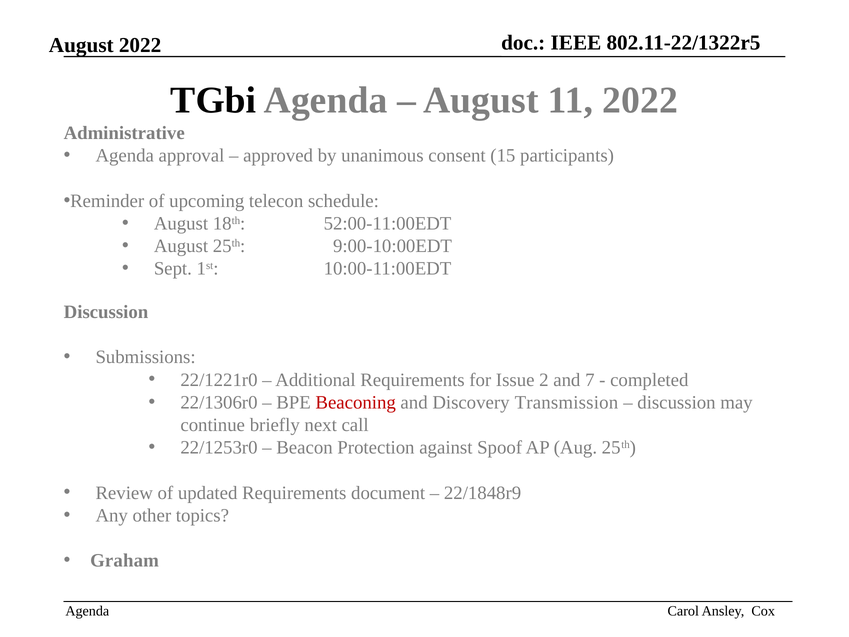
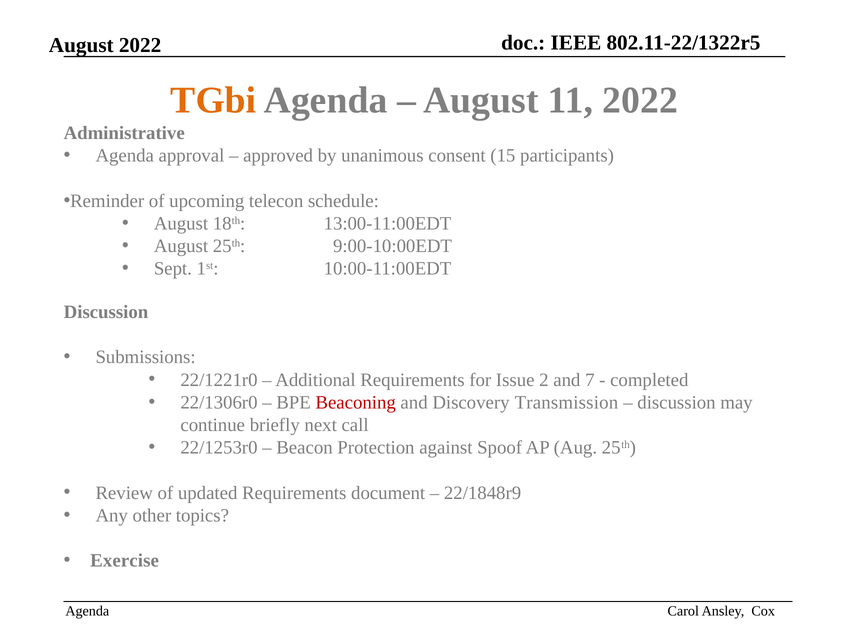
TGbi colour: black -> orange (213, 100)
52:00-11:00EDT: 52:00-11:00EDT -> 13:00-11:00EDT (388, 223)
Graham: Graham -> Exercise (125, 560)
